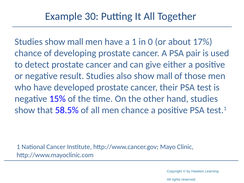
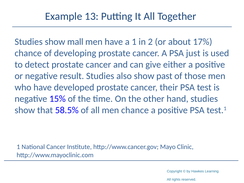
30: 30 -> 13 (92, 16)
0: 0 -> 2 (150, 42)
pair: pair -> just (193, 53)
also show mall: mall -> past (164, 76)
